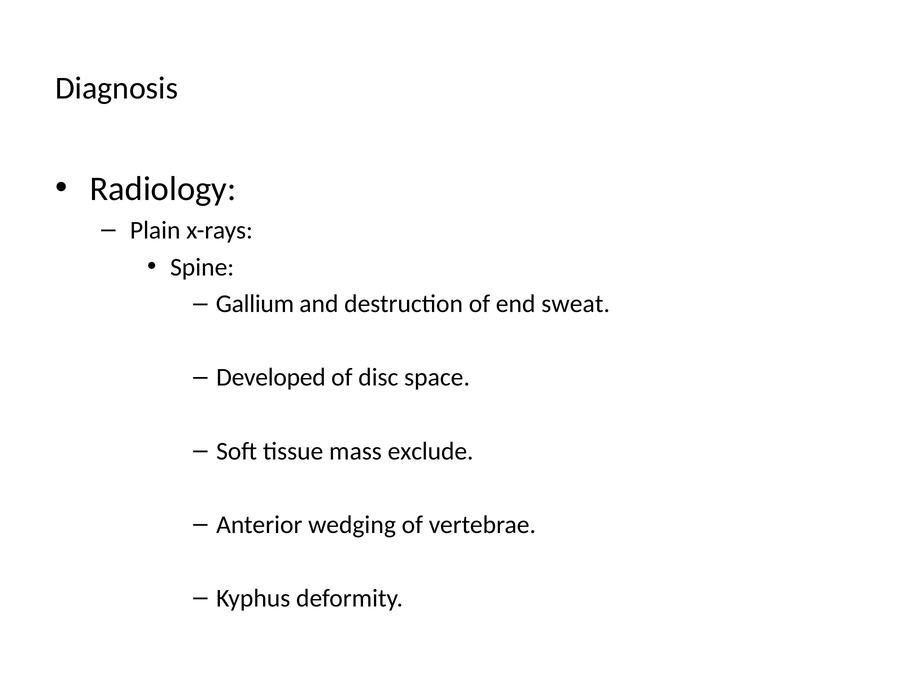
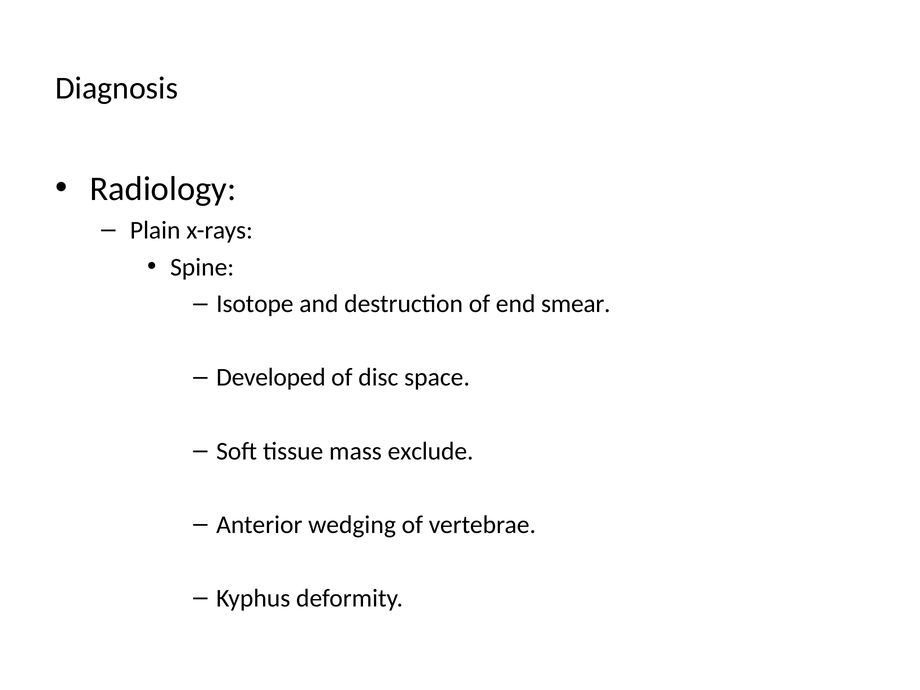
Gallium: Gallium -> Isotope (255, 304)
sweat: sweat -> smear (576, 304)
